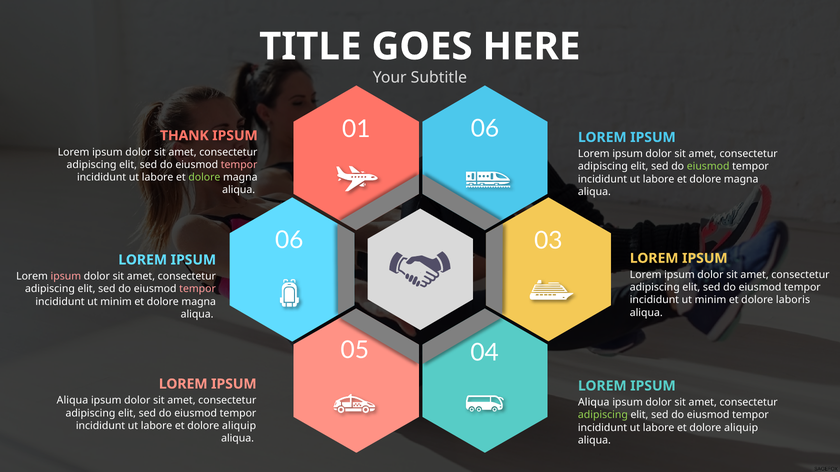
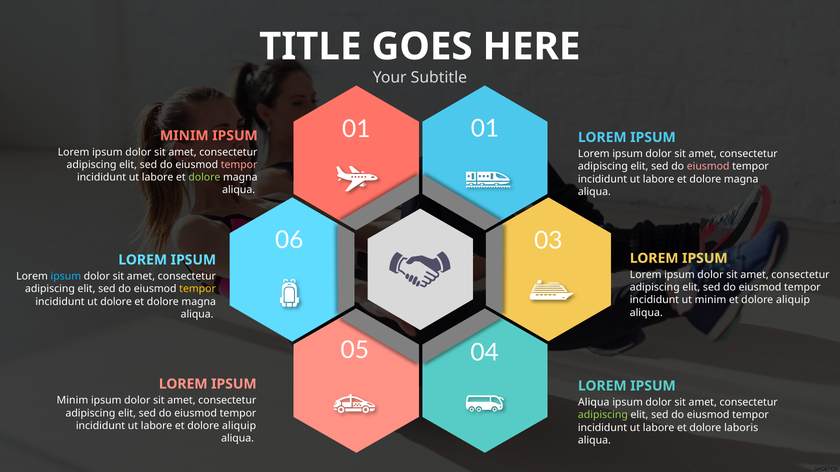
01 06: 06 -> 01 (485, 129)
THANK: THANK -> MINIM (184, 136)
eiusmod colour: light green -> pink (708, 167)
ipsum colour: pink -> light blue (66, 277)
tempor colour: pink -> yellow (198, 289)
laboris: laboris -> aliquip (793, 300)
minim: minim -> dolore (116, 302)
Aliqua: Aliqua -> Minim (72, 401)
aliquip: aliquip -> laboris (741, 428)
